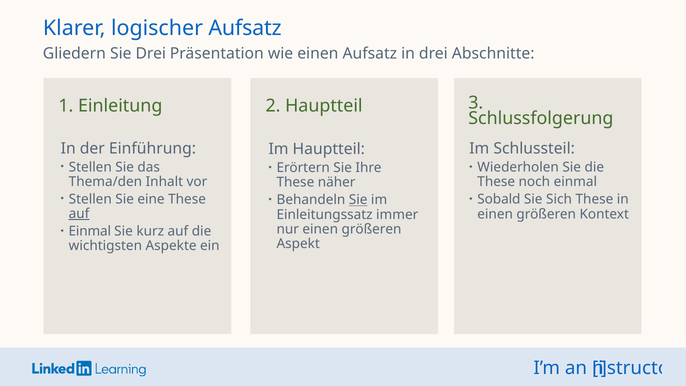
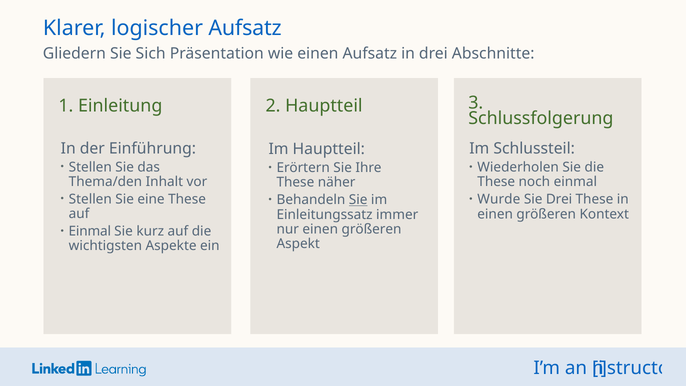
Sie Drei: Drei -> Sich (151, 54)
Sobald: Sobald -> Wurde (499, 199)
Sie Sich: Sich -> Drei (559, 199)
auf underline: present -> none (79, 214)
